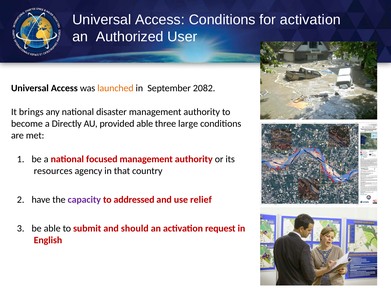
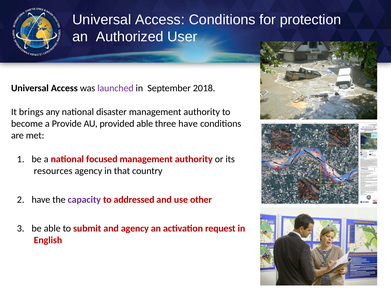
for activation: activation -> protection (311, 20)
launched colour: orange -> purple (115, 88)
2082: 2082 -> 2018 (204, 88)
Directly: Directly -> Provide (67, 124)
three large: large -> have (188, 124)
relief: relief -> other (201, 200)
and should: should -> agency (135, 229)
